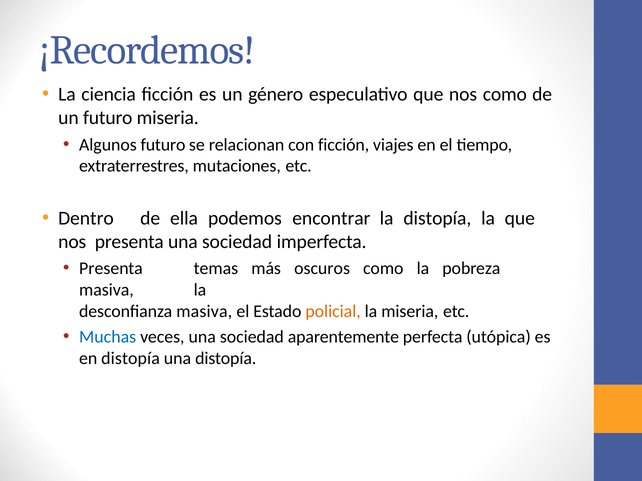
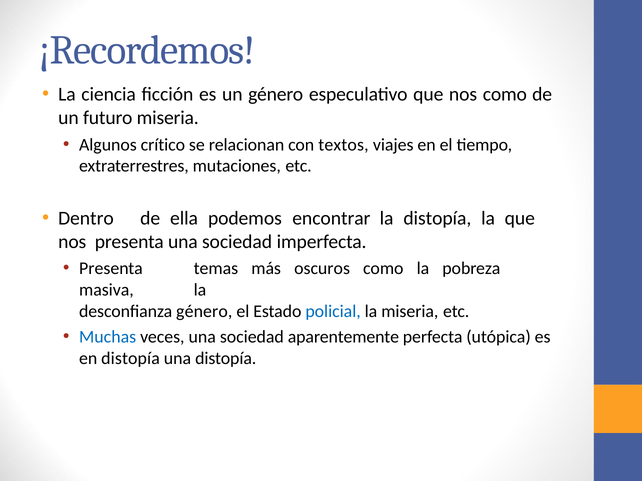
Algunos futuro: futuro -> crítico (163, 145)
con ficción: ficción -> textos (343, 145)
desconfianza masiva: masiva -> género (204, 312)
policial colour: orange -> blue (333, 312)
